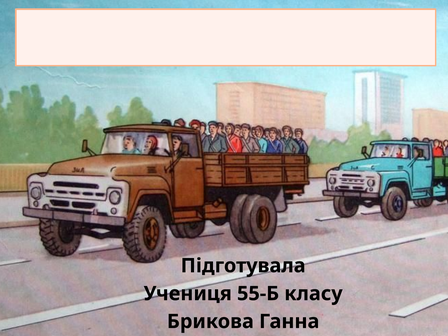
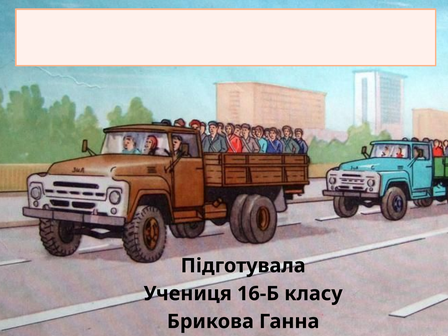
55-Б: 55-Б -> 16-Б (258, 294)
